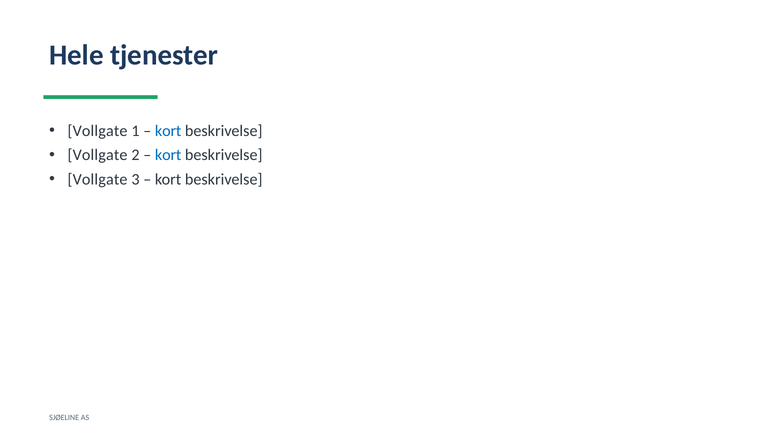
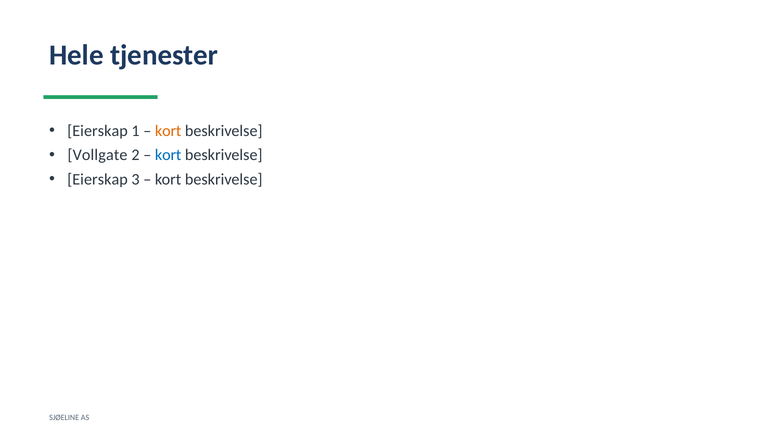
Vollgate: Vollgate -> Eierskap (98, 131)
kort colour: blue -> orange (168, 131)
Vollgate: Vollgate -> Eierskap (98, 179)
